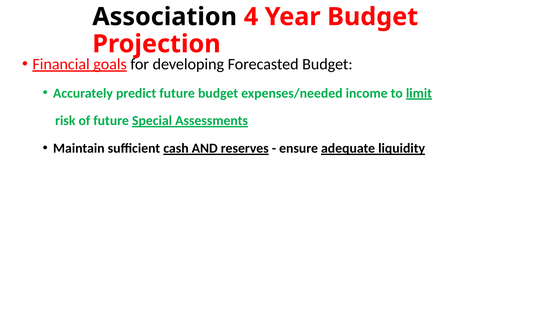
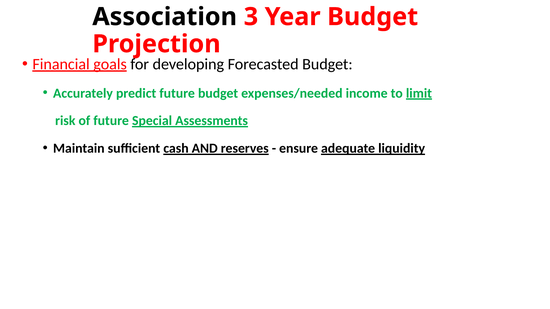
4: 4 -> 3 (251, 17)
